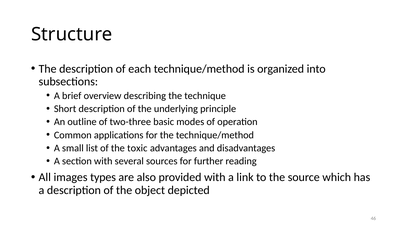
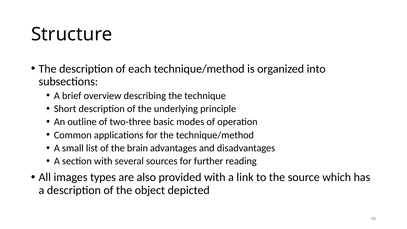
toxic: toxic -> brain (137, 148)
